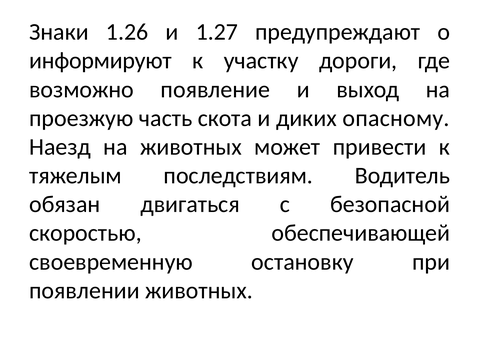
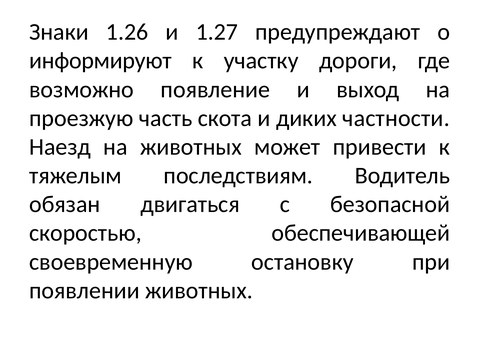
опасному: опасному -> частности (396, 118)
